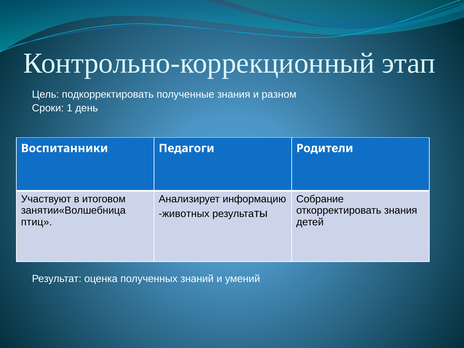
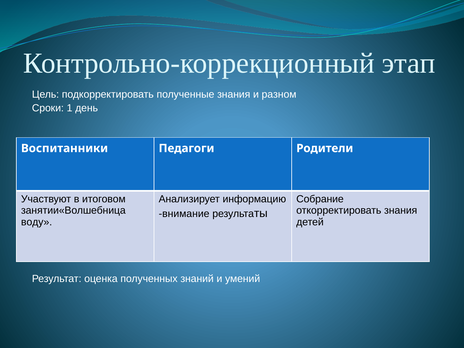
животных: животных -> внимание (184, 214)
птиц: птиц -> воду (37, 222)
